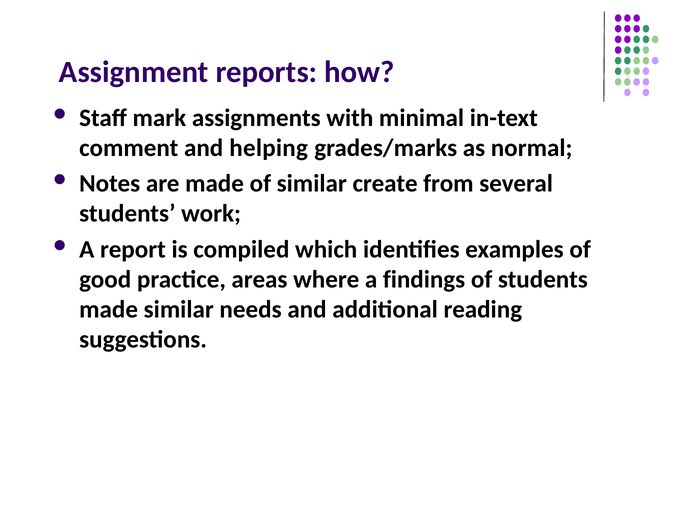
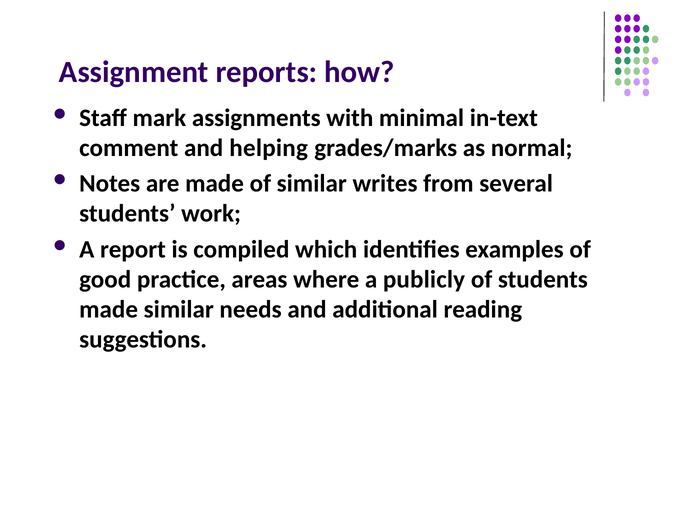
create: create -> writes (385, 184)
findings: findings -> publicly (424, 280)
